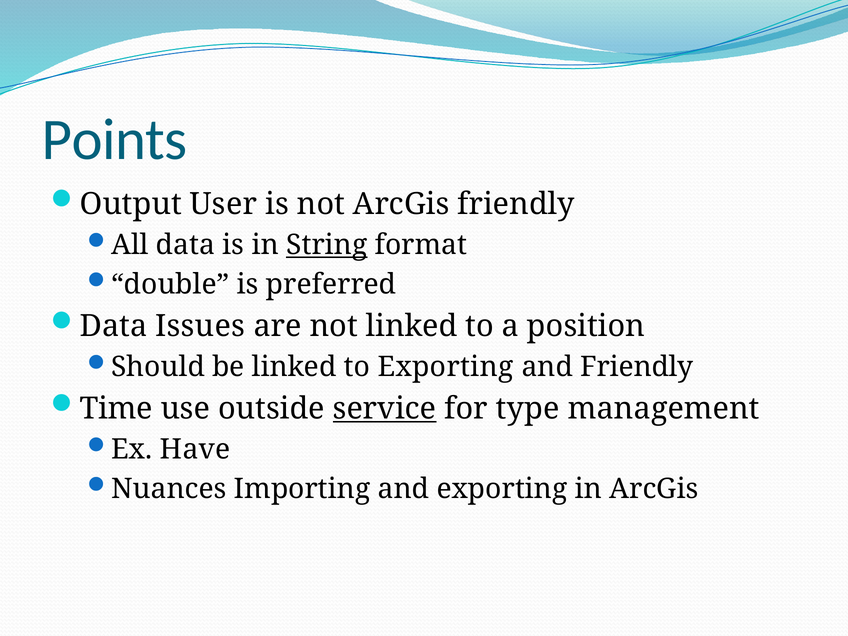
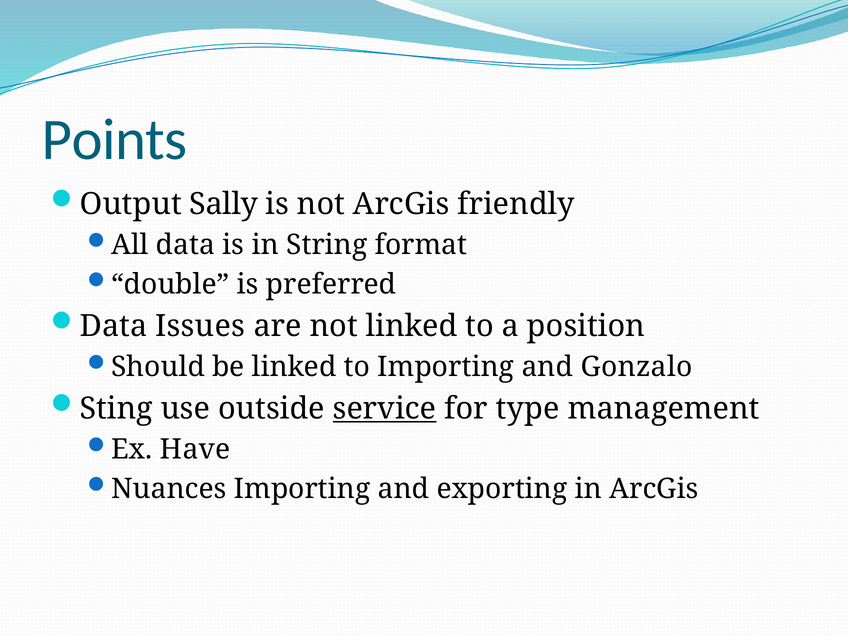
User: User -> Sally (224, 204)
String underline: present -> none (327, 245)
to Exporting: Exporting -> Importing (446, 367)
and Friendly: Friendly -> Gonzalo (637, 367)
Time: Time -> Sting (116, 409)
